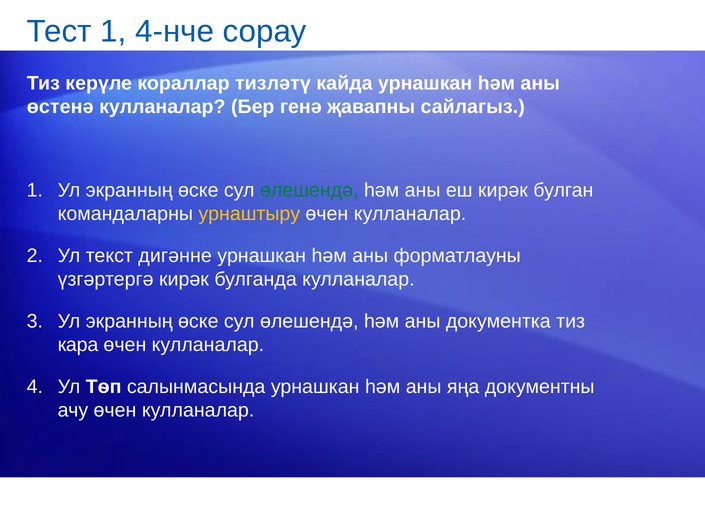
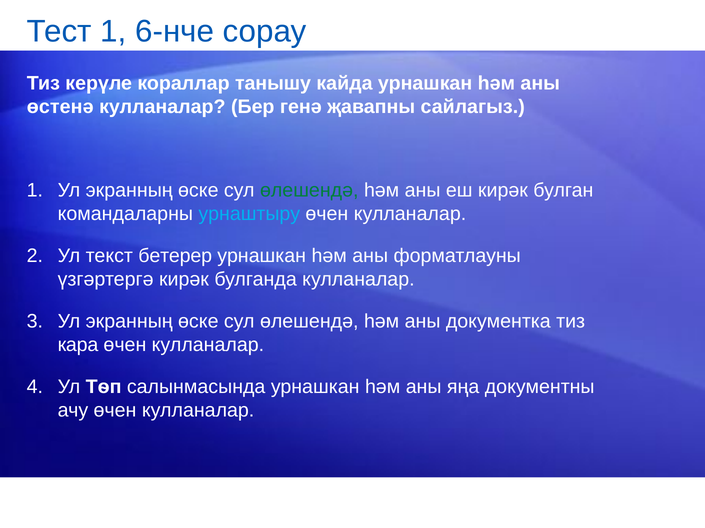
4-нче: 4-нче -> 6-нче (175, 31)
тизләтү: тизләтү -> танышу (273, 83)
урнаштыру colour: yellow -> light blue (249, 214)
дигәнне: дигәнне -> бетерер (175, 256)
